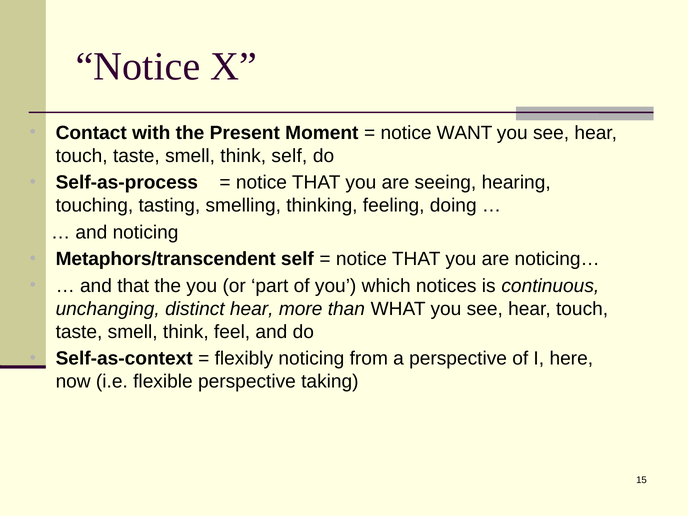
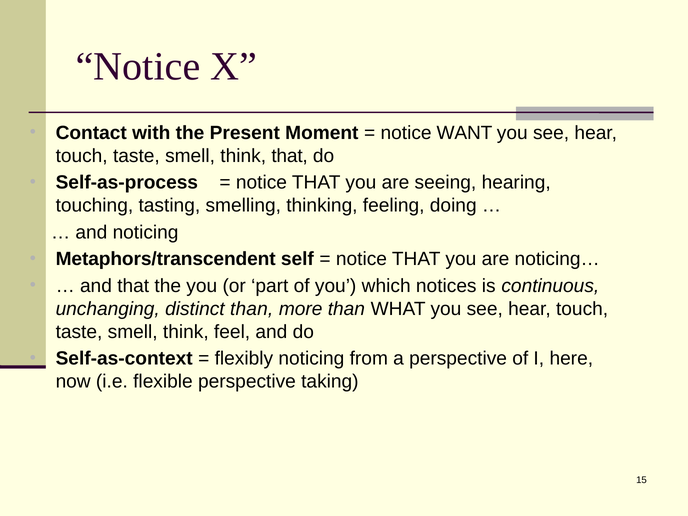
think self: self -> that (290, 156)
distinct hear: hear -> than (252, 309)
